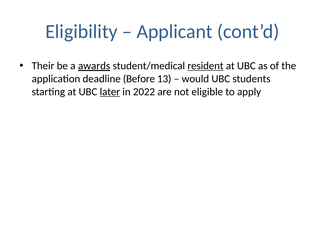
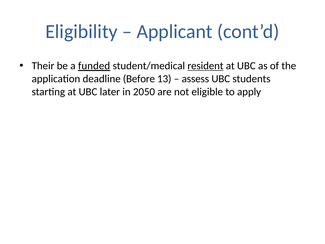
awards: awards -> funded (94, 66)
would: would -> assess (195, 79)
later underline: present -> none (110, 92)
2022: 2022 -> 2050 (144, 92)
